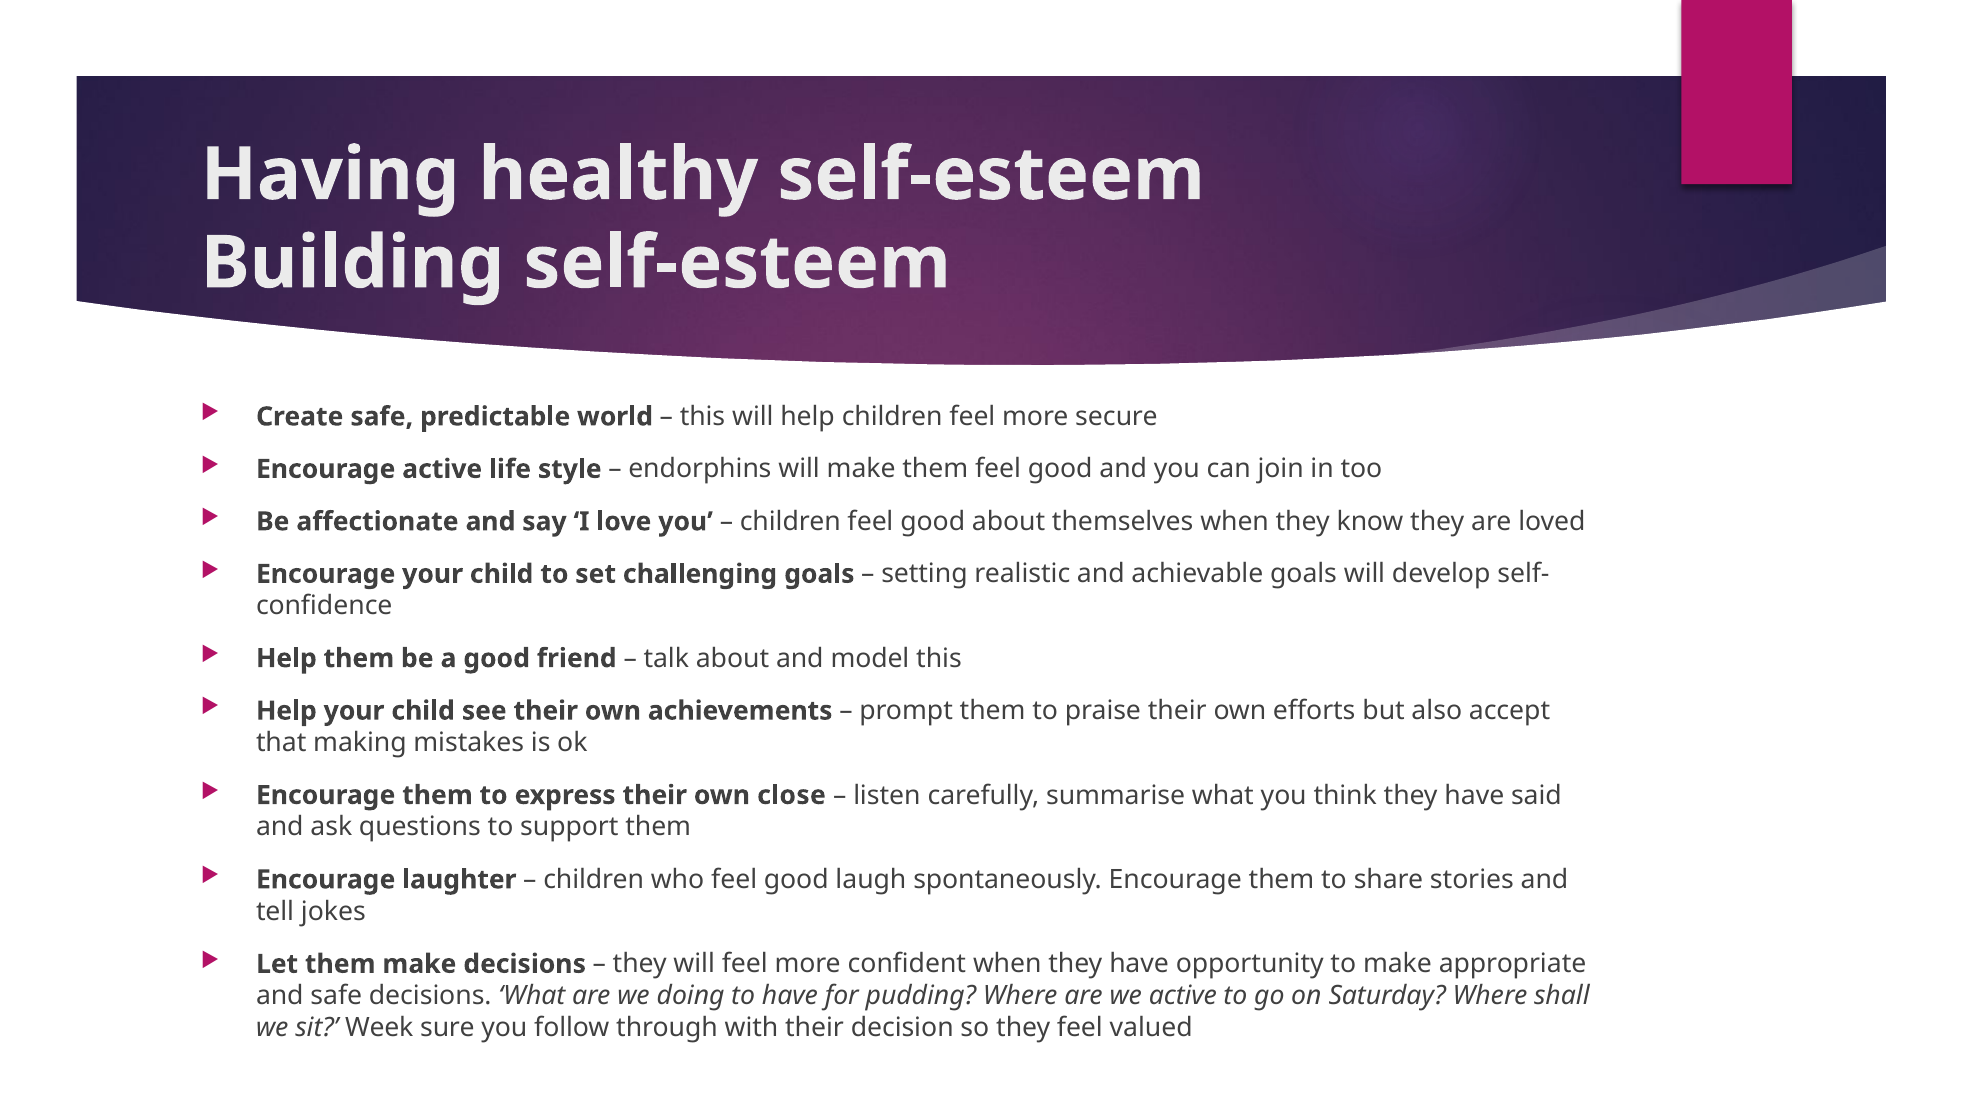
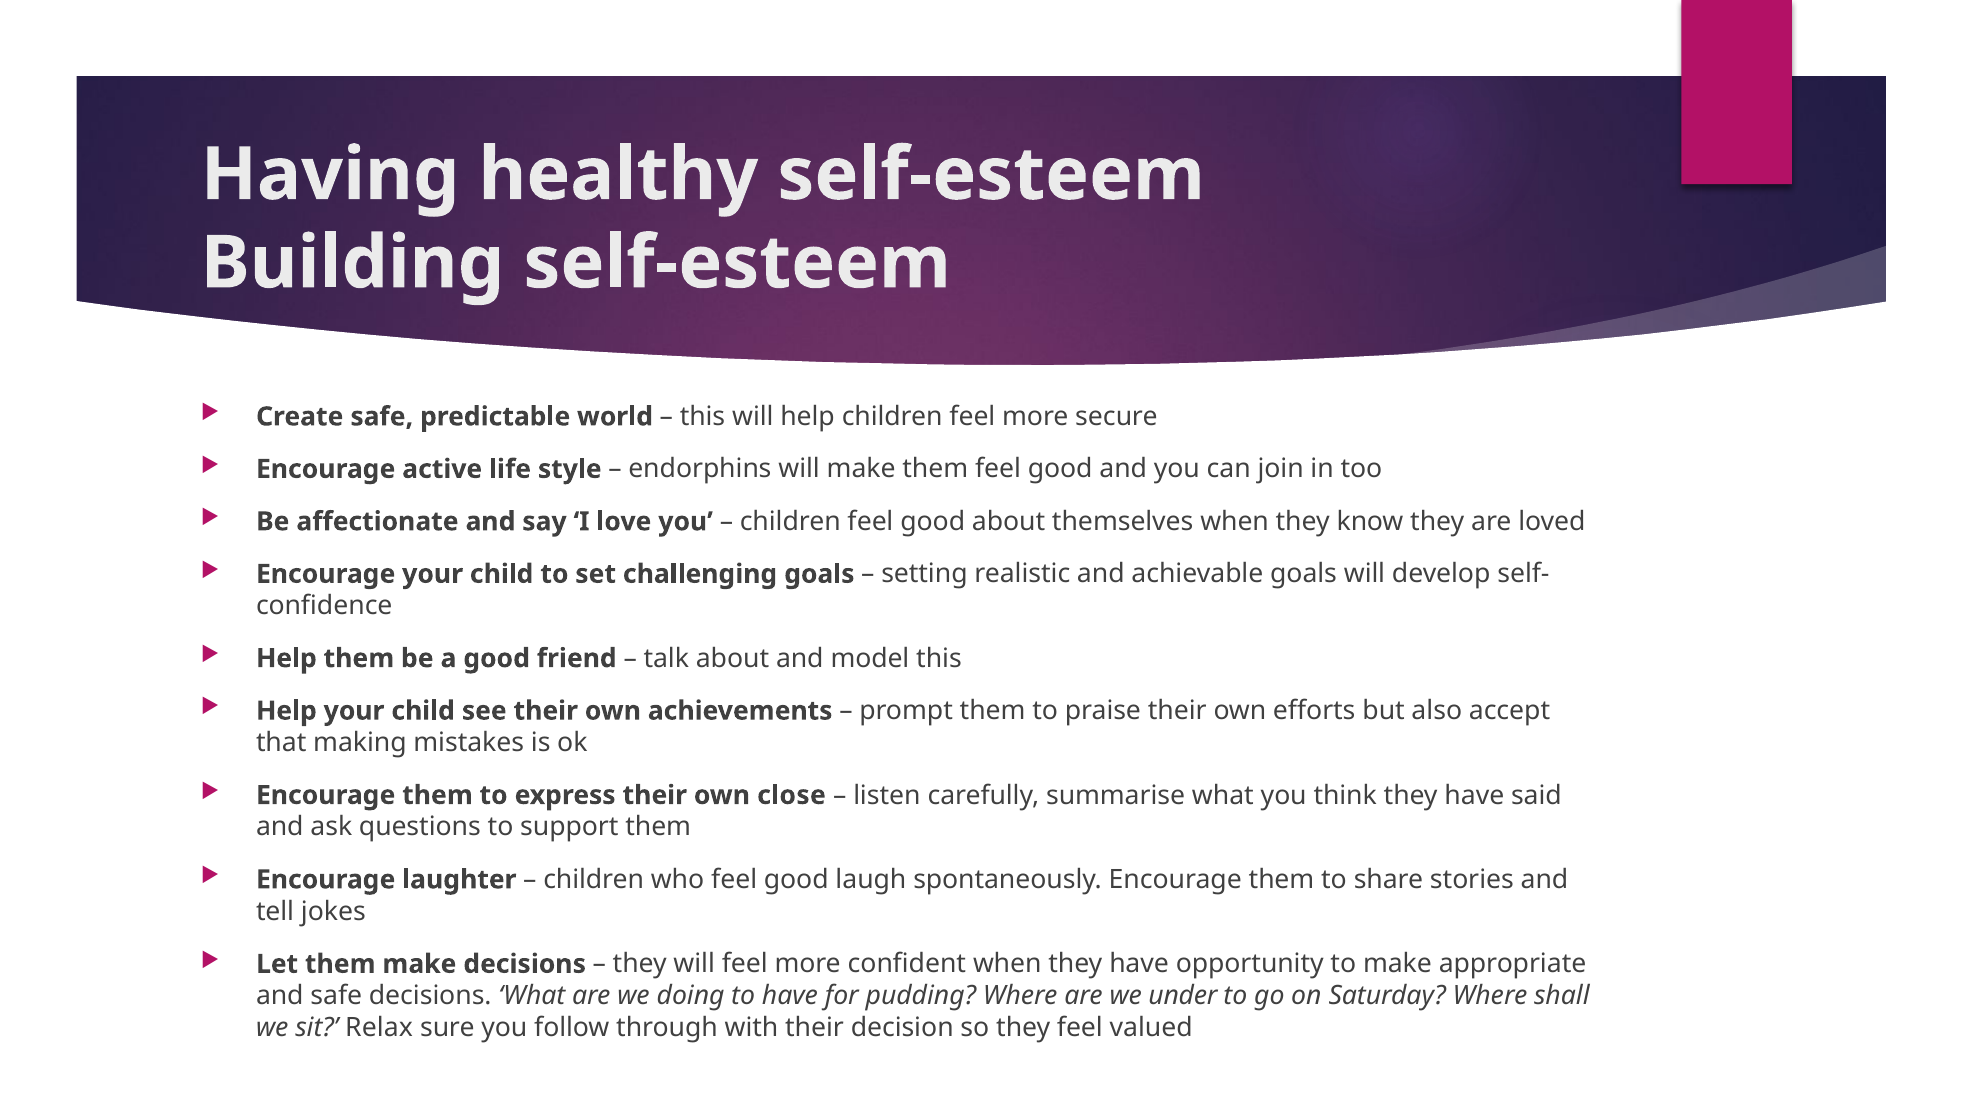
we active: active -> under (1183, 996)
Week: Week -> Relax (379, 1028)
